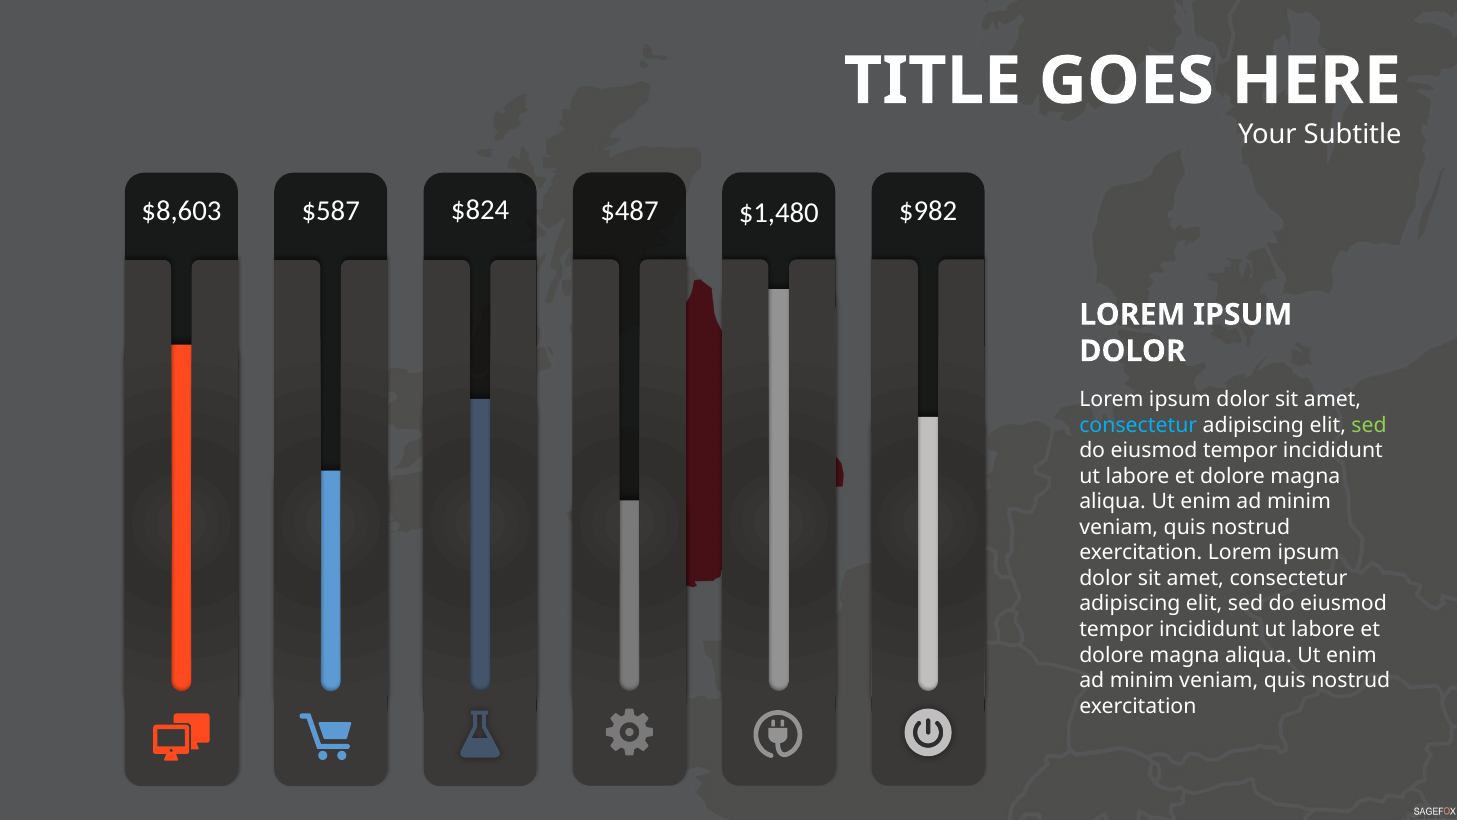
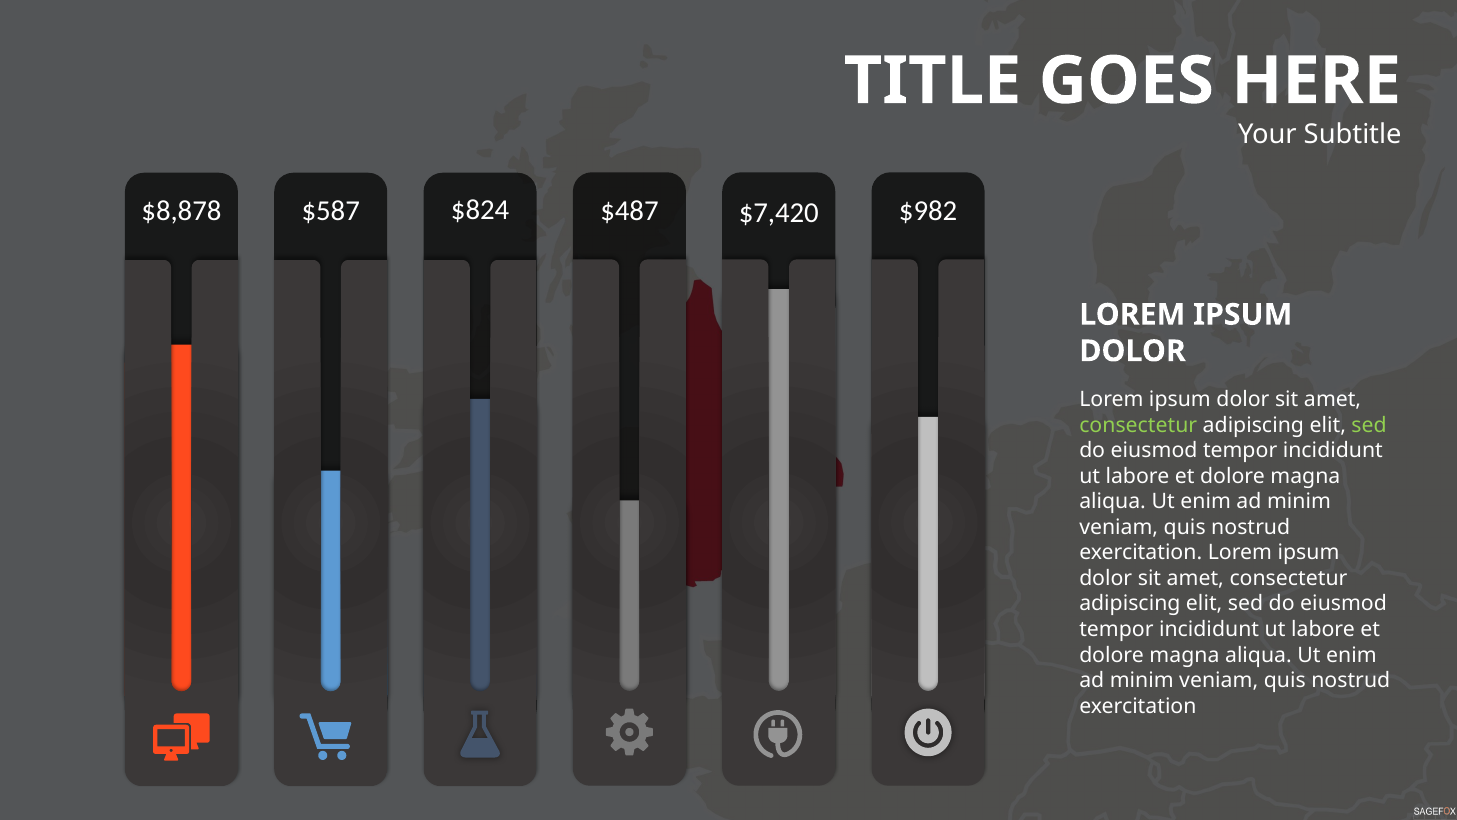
$8,603: $8,603 -> $8,878 (181, 211)
$1,480: $1,480 -> $7,420 (779, 213)
consectetur colour: light blue -> light green (1138, 425)
